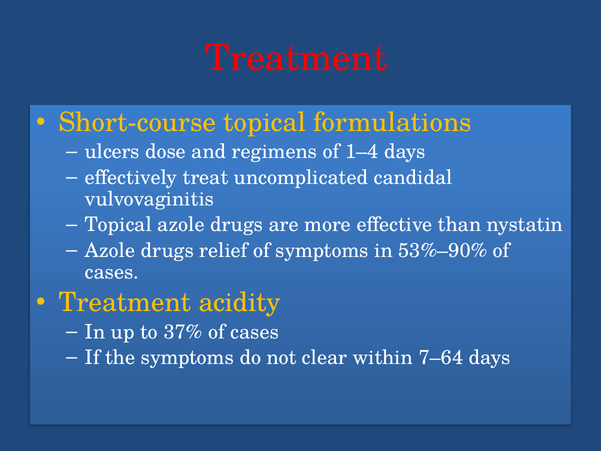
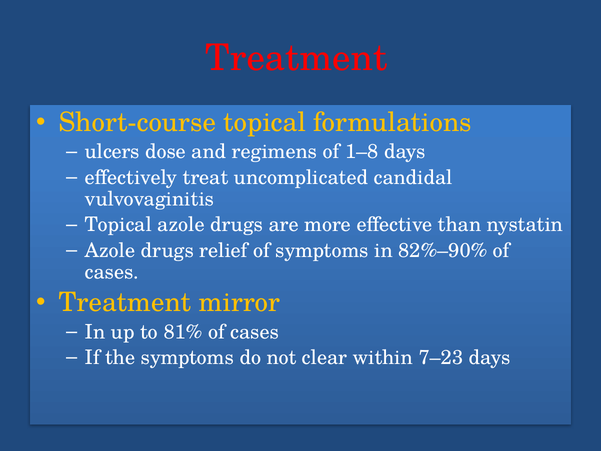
1–4: 1–4 -> 1–8 (362, 152)
53%–90%: 53%–90% -> 82%–90% (443, 250)
acidity: acidity -> mirror (239, 302)
37%: 37% -> 81% (183, 332)
7–64: 7–64 -> 7–23 (441, 357)
